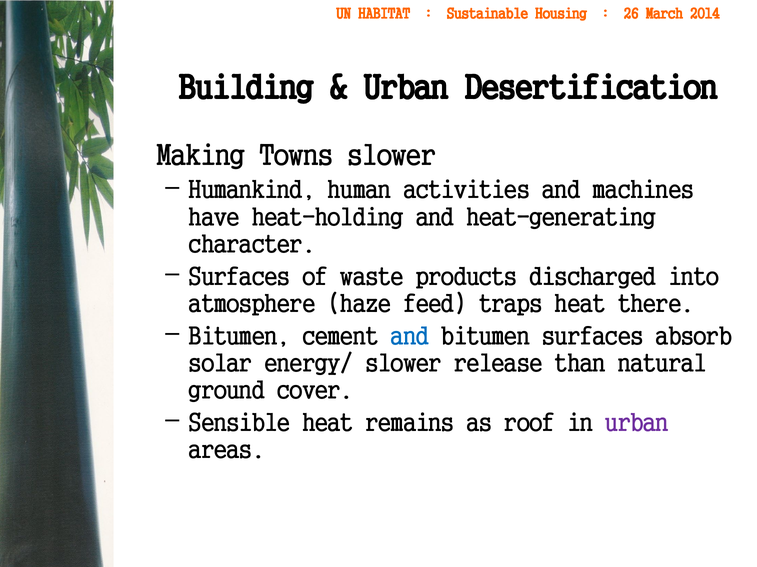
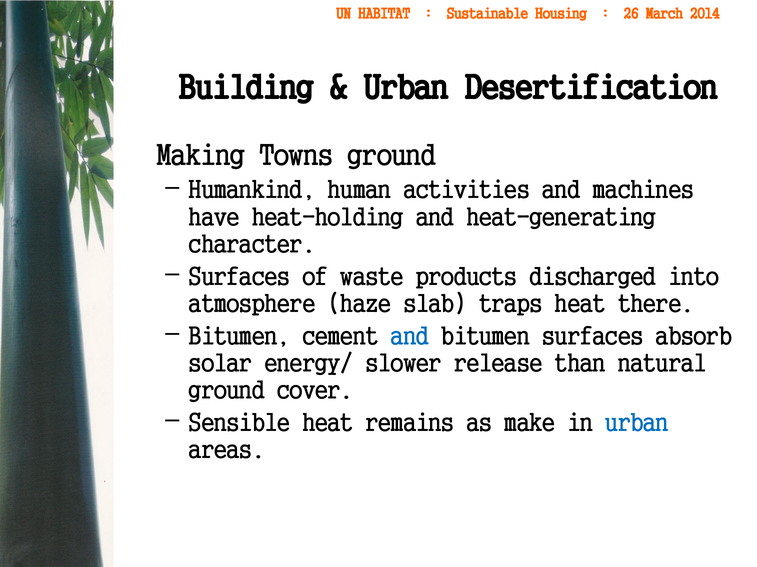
Towns slower: slower -> ground (392, 156)
feed: feed -> slab (435, 304)
roof: roof -> make (530, 423)
urban colour: purple -> blue (637, 423)
